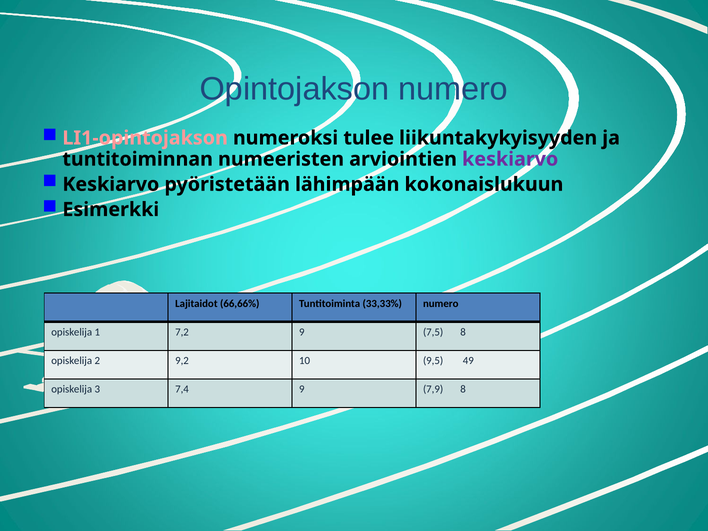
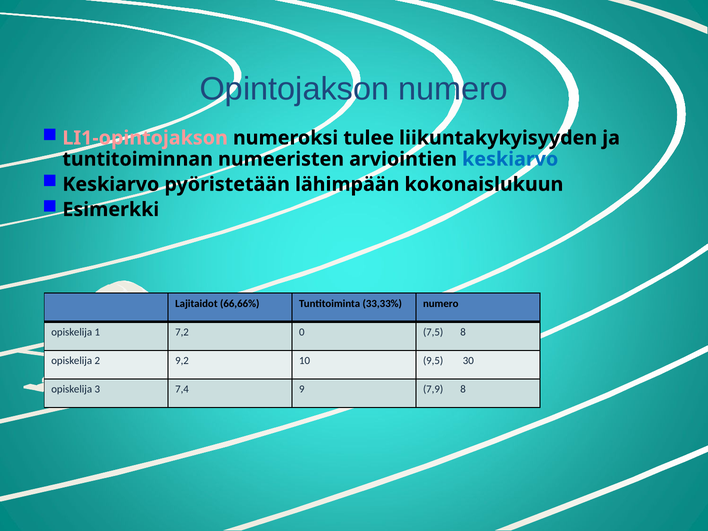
keskiarvo colour: purple -> blue (510, 159)
7,2 9: 9 -> 0 (302, 332)
49: 49 -> 30 (468, 361)
